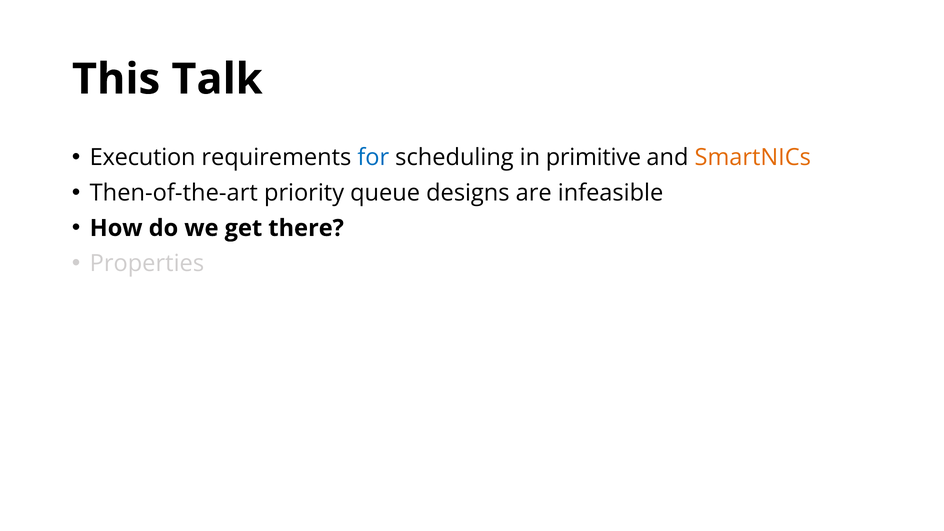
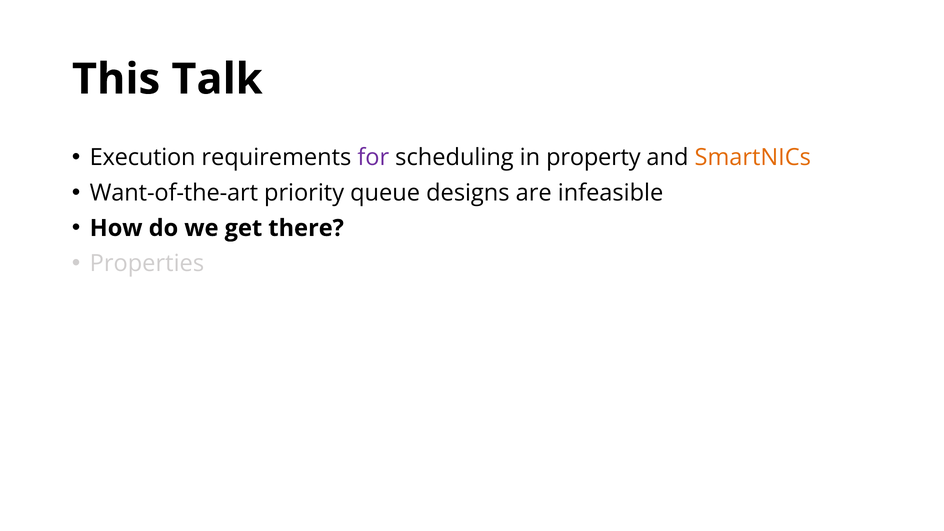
for colour: blue -> purple (373, 157)
primitive: primitive -> property (593, 157)
Then-of-the-art: Then-of-the-art -> Want-of-the-art (174, 193)
